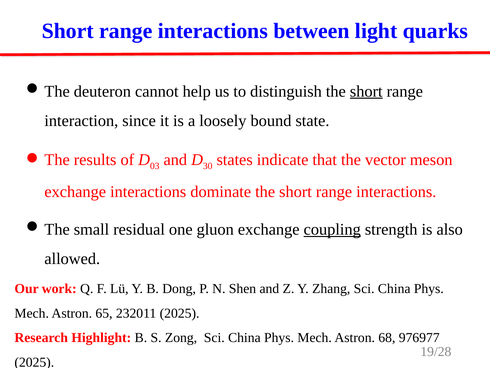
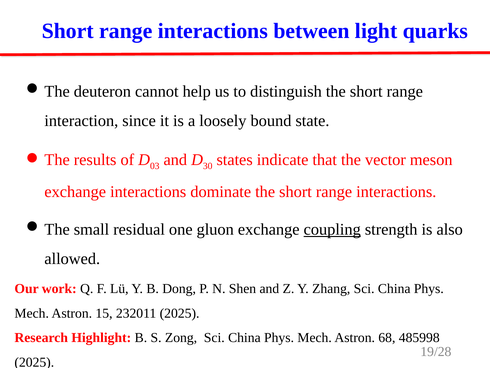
short underline: present -> none (366, 91)
65: 65 -> 15 (104, 313)
976977: 976977 -> 485998 (419, 337)
